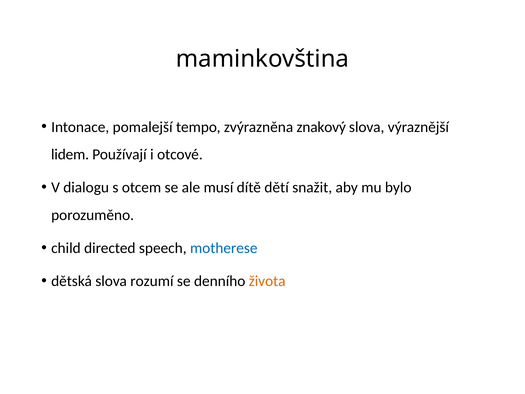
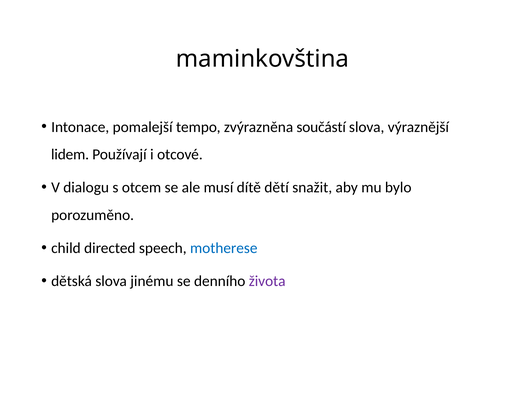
znakový: znakový -> součástí (321, 127)
rozumí: rozumí -> jinému (152, 281)
života colour: orange -> purple (267, 281)
